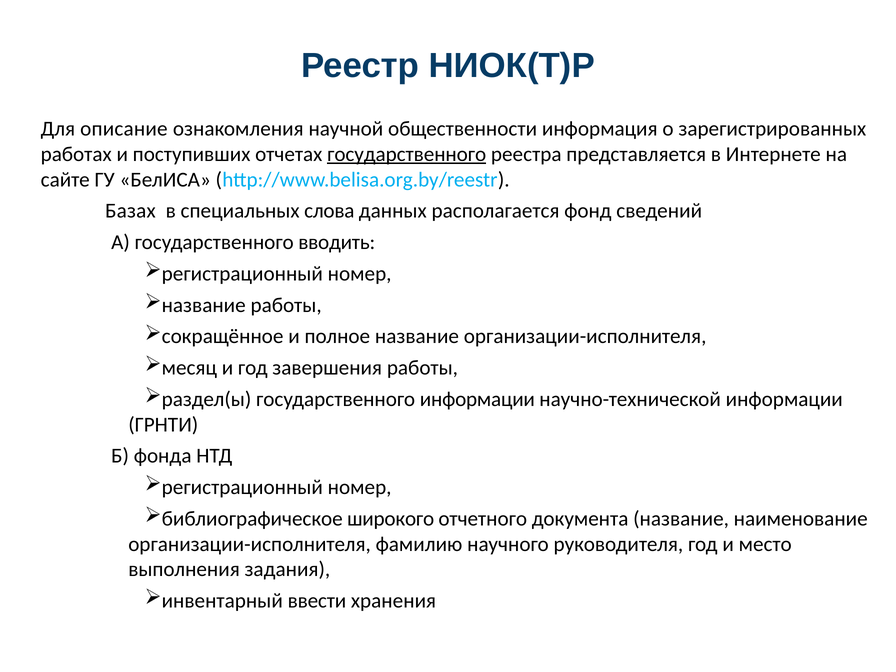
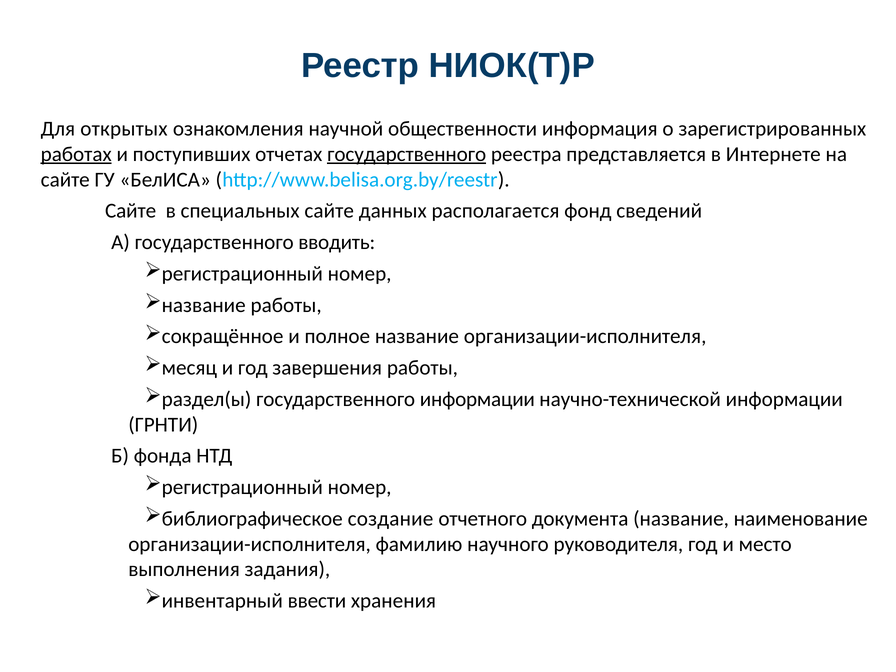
описание: описание -> открытых (124, 129)
работах underline: none -> present (76, 154)
Базах: Базах -> Сайте (131, 211)
специальных слова: слова -> сайте (329, 211)
широкого: широкого -> создание (390, 519)
